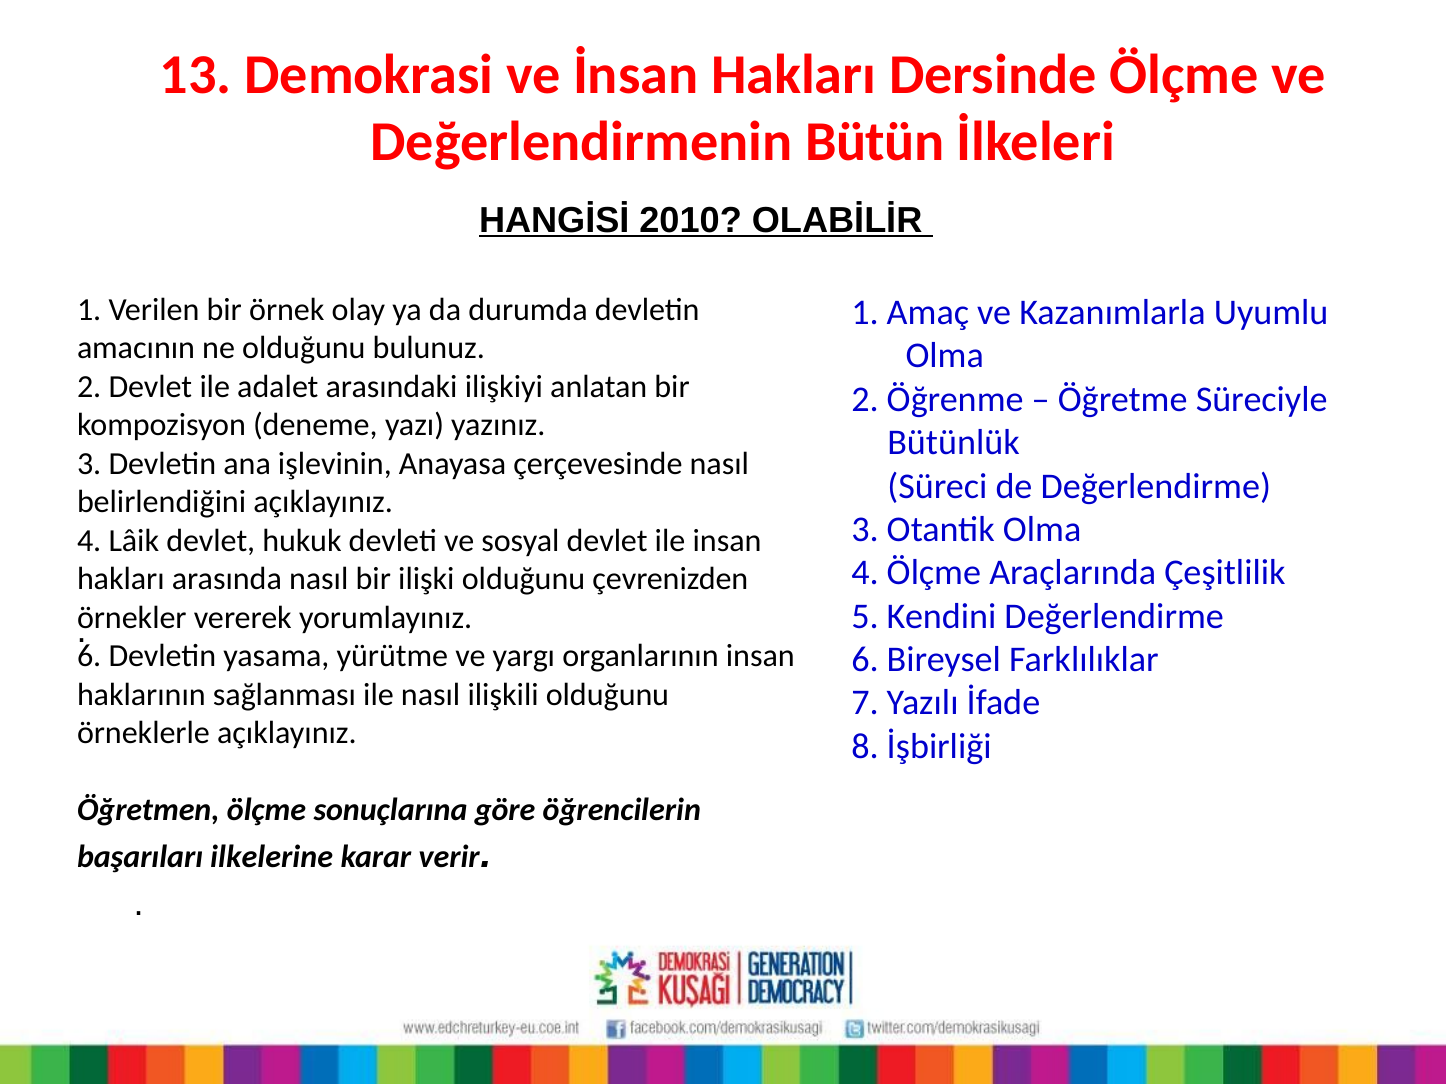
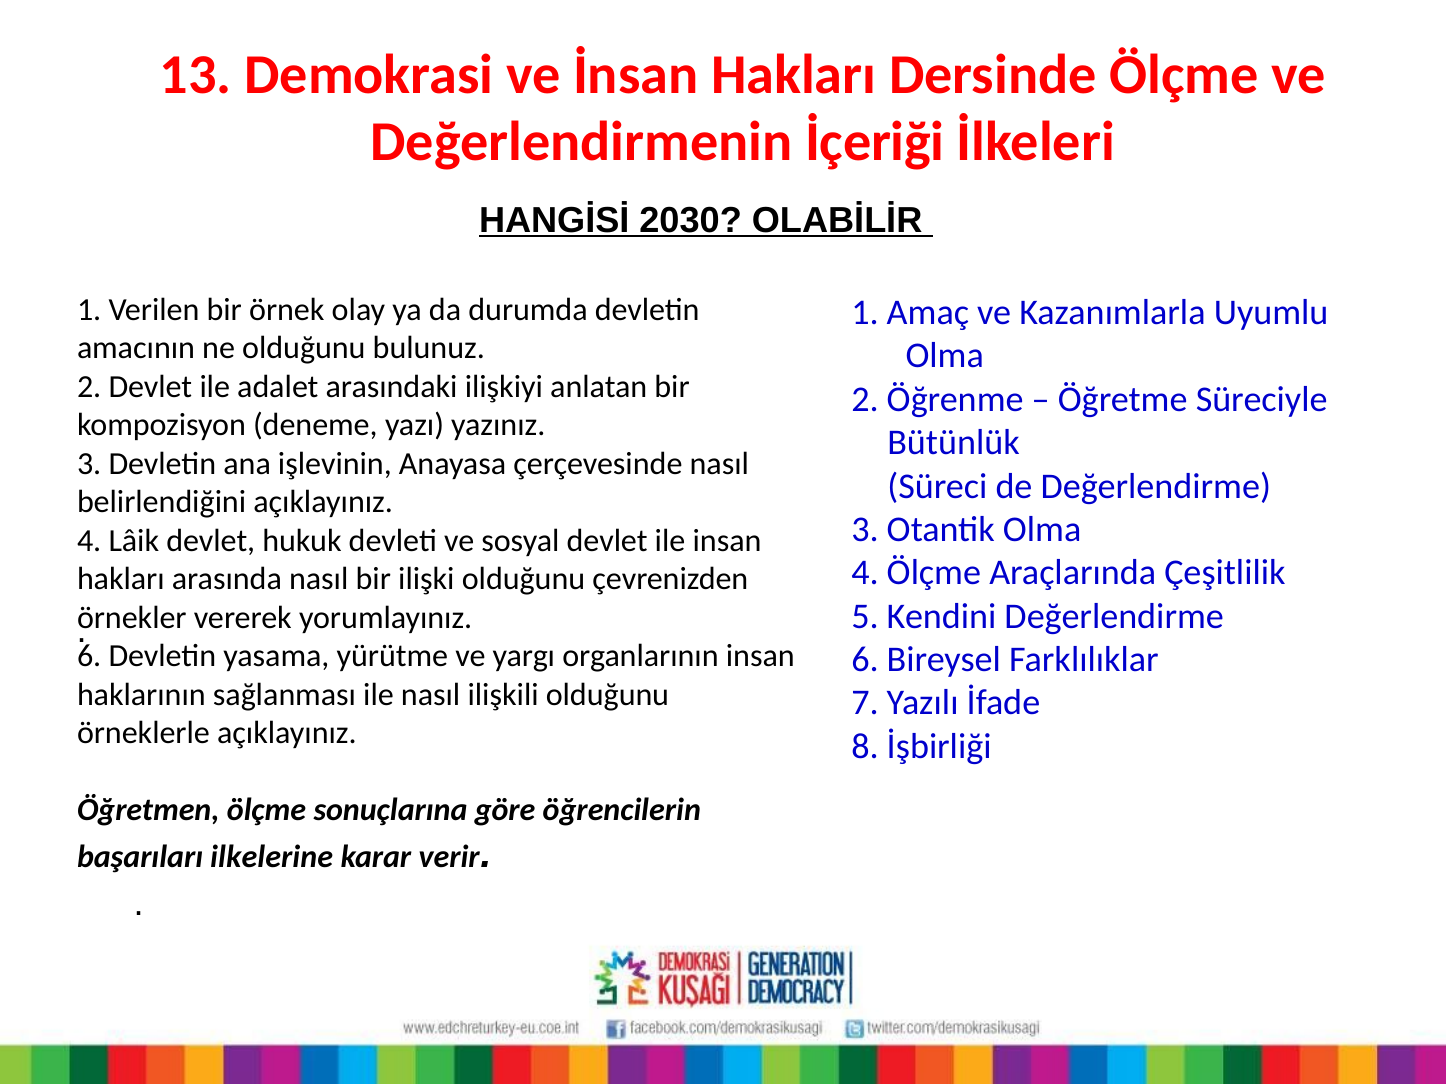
Bütün: Bütün -> İçeriği (875, 142)
2010: 2010 -> 2030 (691, 221)
